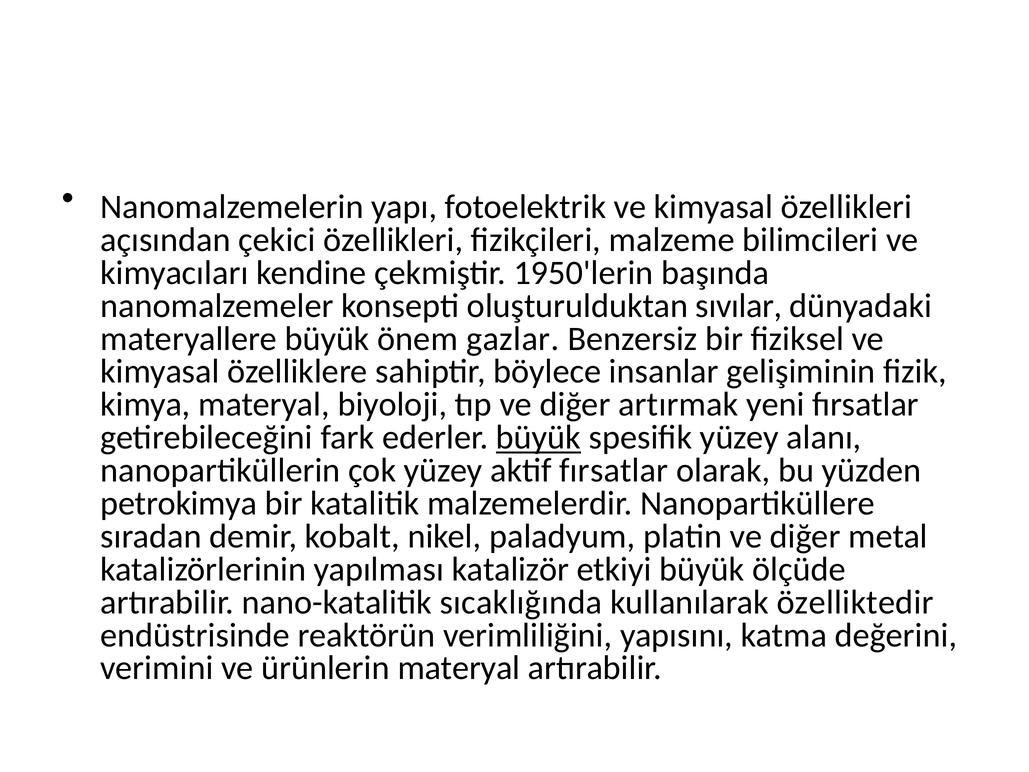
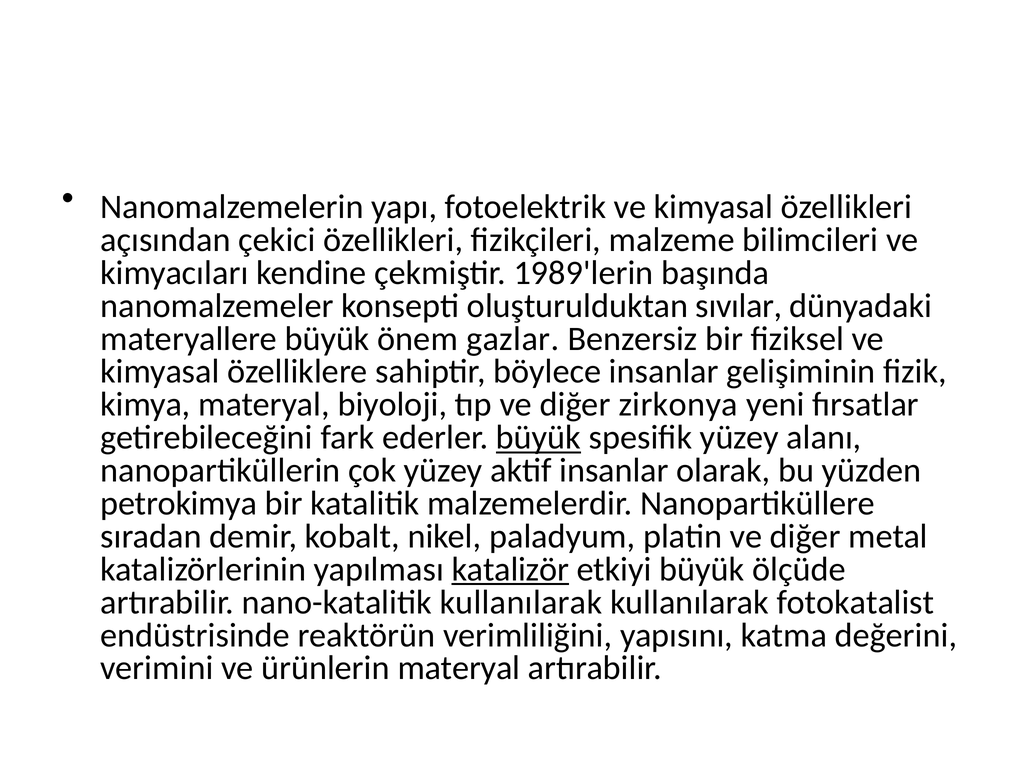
1950'lerin: 1950'lerin -> 1989'lerin (584, 273)
artırmak: artırmak -> zirkonya (678, 404)
aktif fırsatlar: fırsatlar -> insanlar (614, 470)
katalizör underline: none -> present (510, 569)
nano-katalitik sıcaklığında: sıcaklığında -> kullanılarak (521, 602)
özelliktedir: özelliktedir -> fotokatalist (855, 602)
